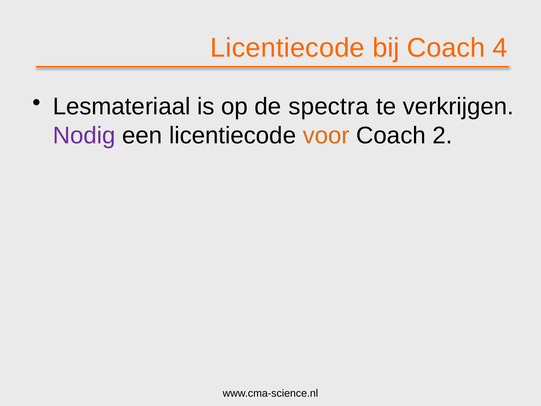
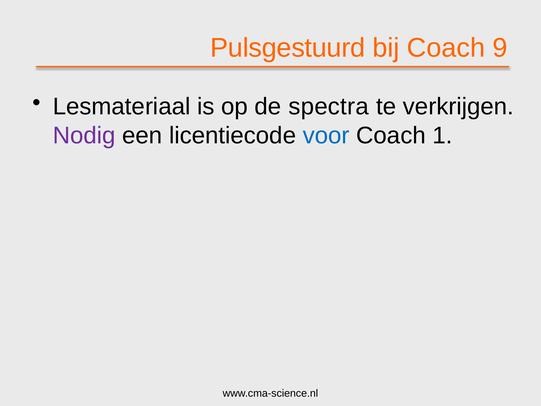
Licentiecode: Licentiecode -> Pulsgestuurd (288, 48)
4: 4 -> 9 (500, 48)
voor colour: orange -> blue (326, 135)
2: 2 -> 1 (442, 135)
